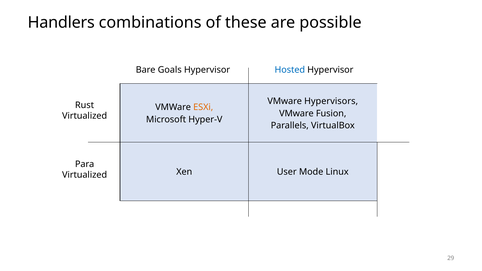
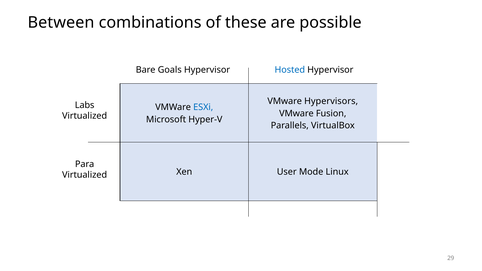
Handlers: Handlers -> Between (61, 22)
Rust: Rust -> Labs (85, 105)
ESXi colour: orange -> blue (203, 107)
